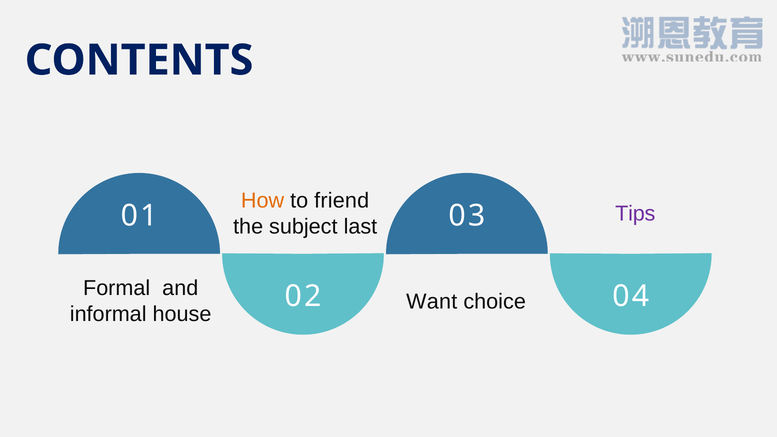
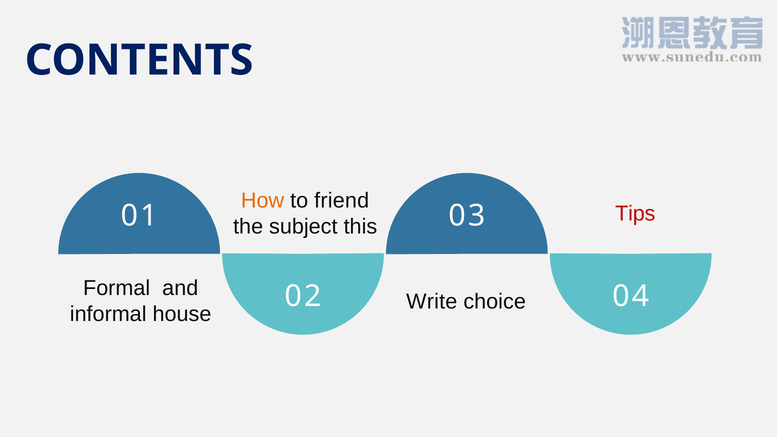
Tips colour: purple -> red (635, 214)
last: last -> this (360, 227)
Want: Want -> Write (432, 302)
